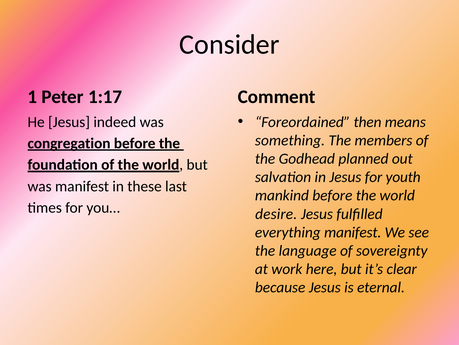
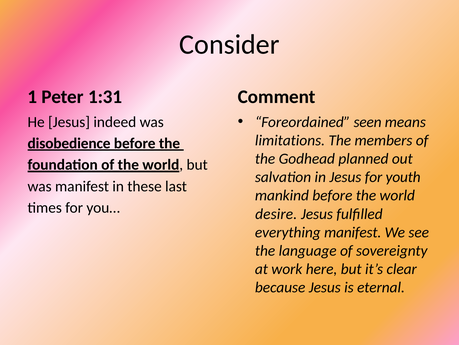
1:17: 1:17 -> 1:31 (105, 97)
then: then -> seen (368, 122)
something: something -> limitations (290, 140)
congregation: congregation -> disobedience (69, 143)
